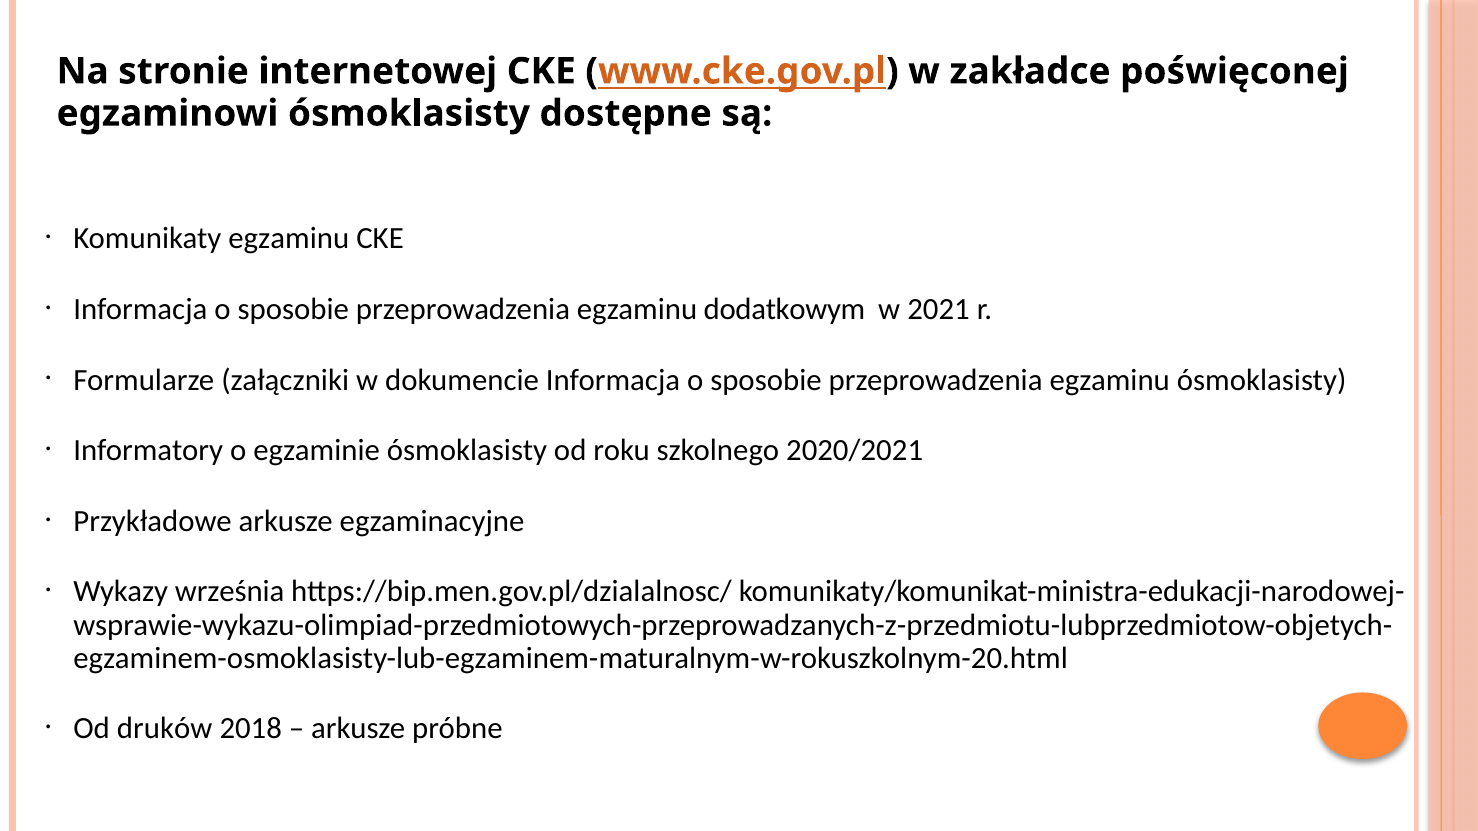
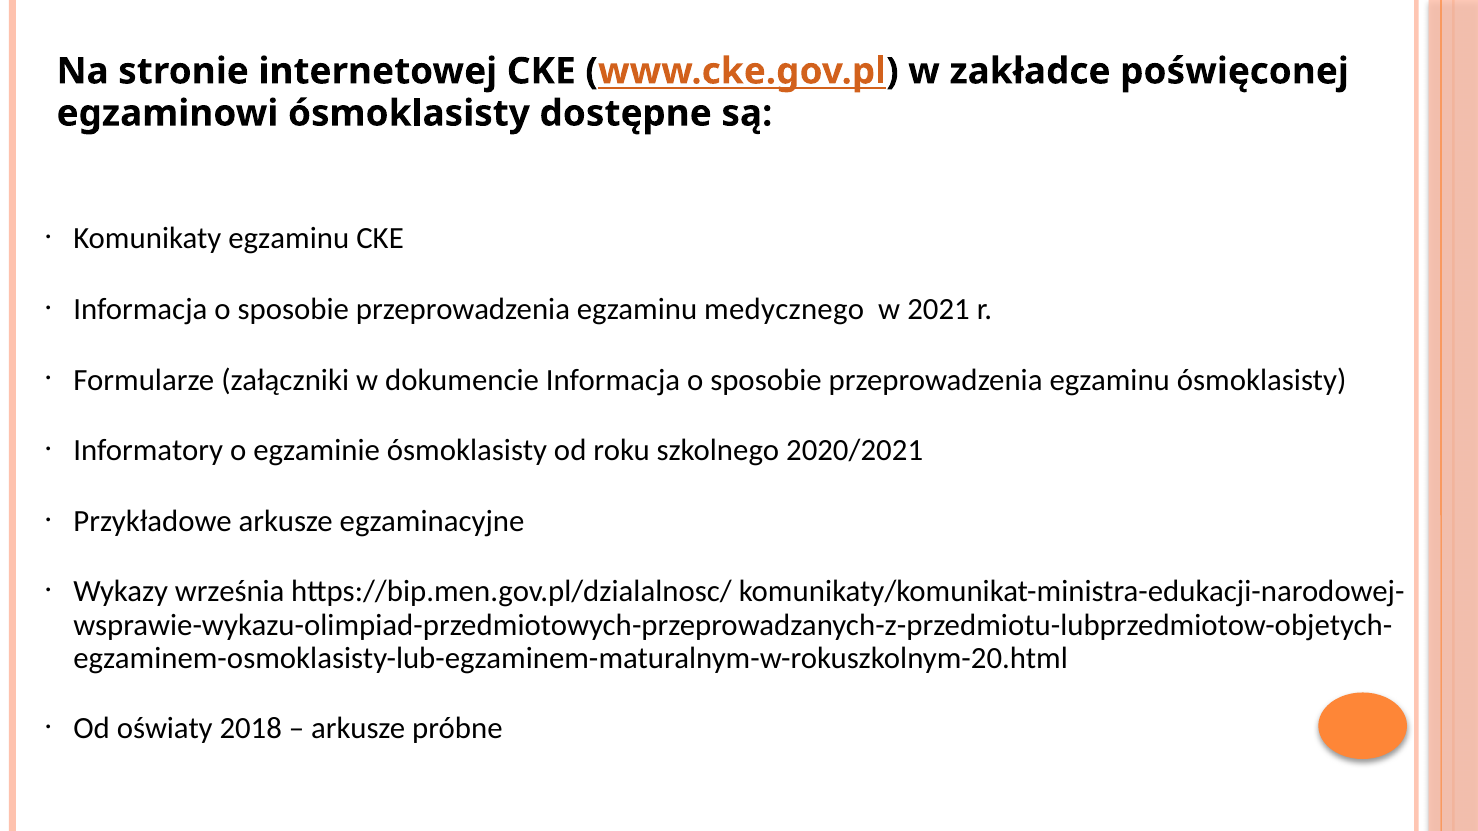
dodatkowym: dodatkowym -> medycznego (784, 309)
druków: druków -> oświaty (165, 729)
